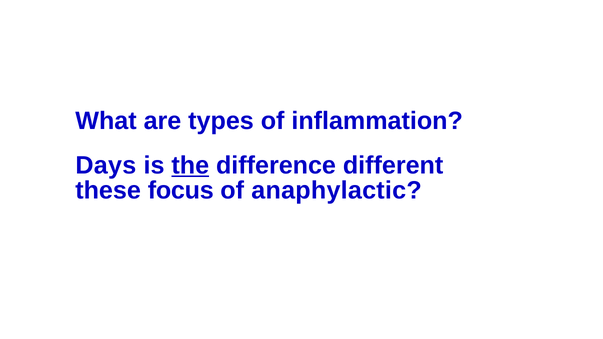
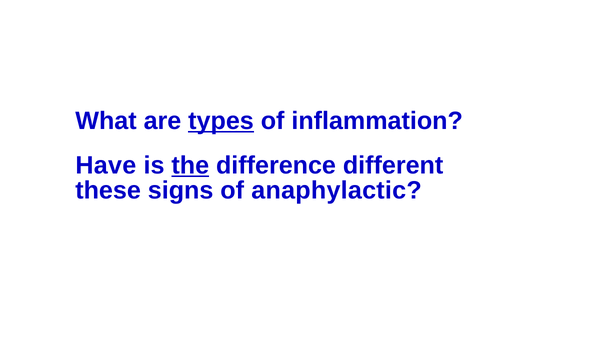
types underline: none -> present (221, 121)
Days: Days -> Have (106, 166)
focus: focus -> signs (181, 191)
